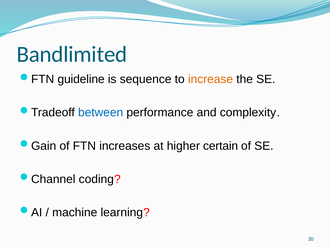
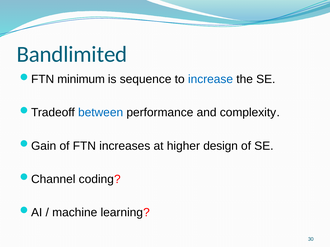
guideline: guideline -> minimum (81, 79)
increase colour: orange -> blue (210, 79)
certain: certain -> design (221, 146)
